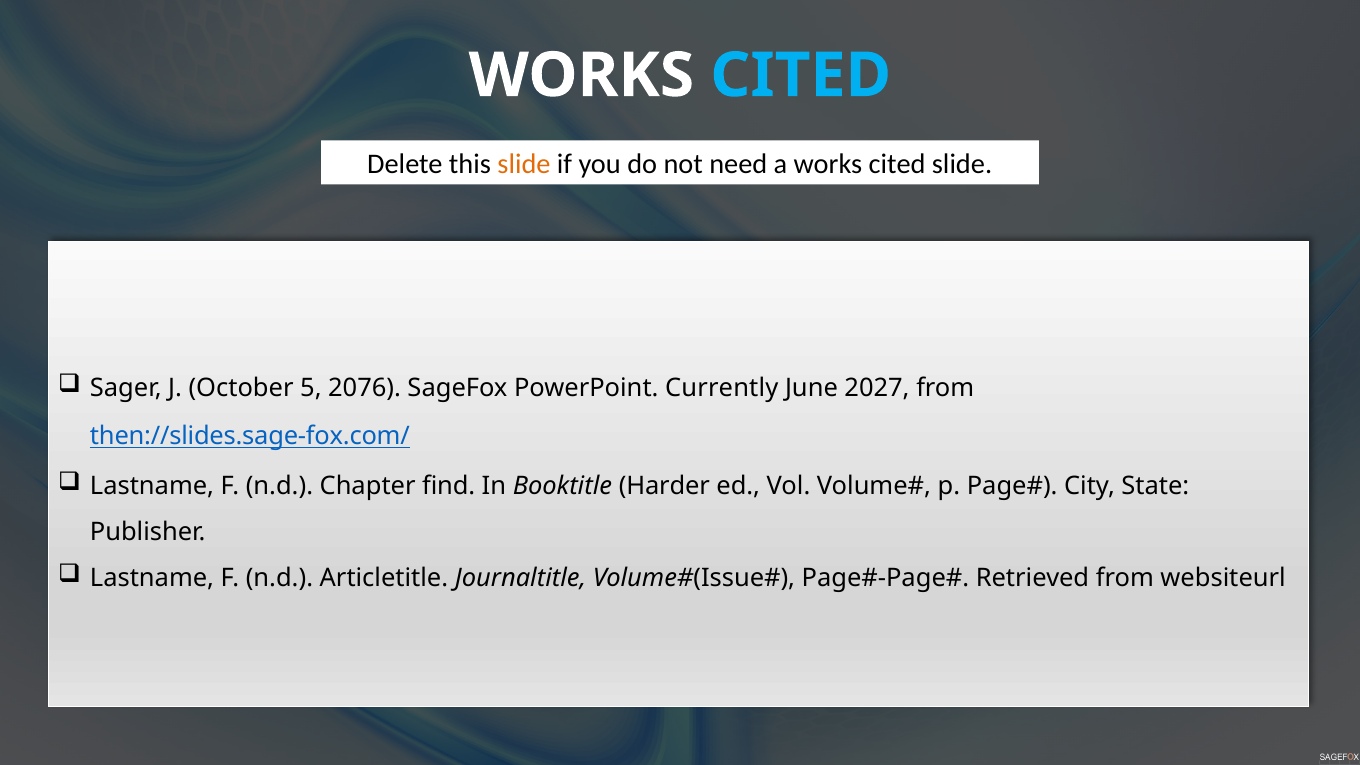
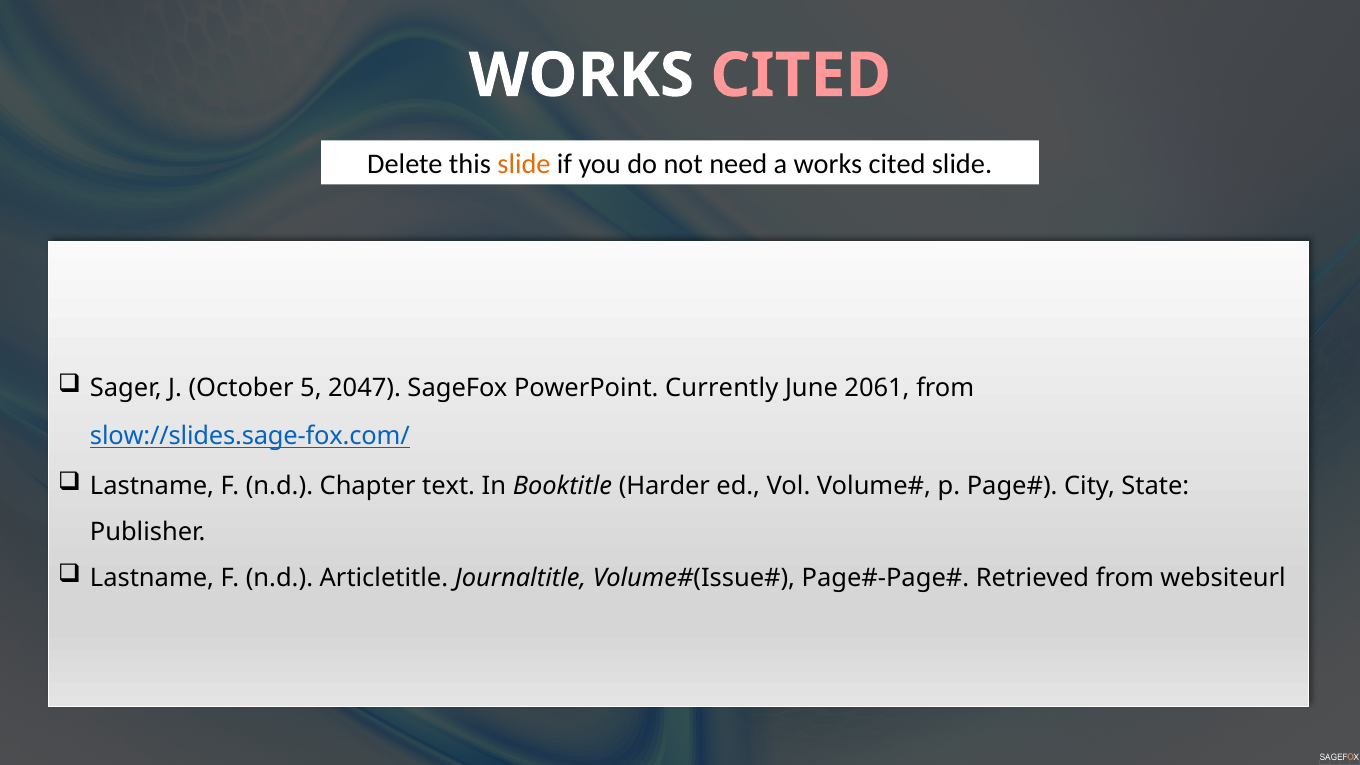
CITED colour: light blue -> pink (801, 76)
2076: 2076 -> 2047 (365, 388)
2027: 2027 -> 2061 (877, 388)
then://slides.sage-fox.com/: then://slides.sage-fox.com/ -> slow://slides.sage-fox.com/ (250, 436)
find: find -> text (449, 486)
